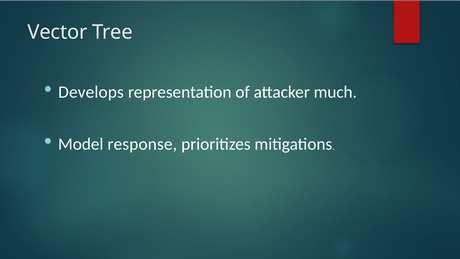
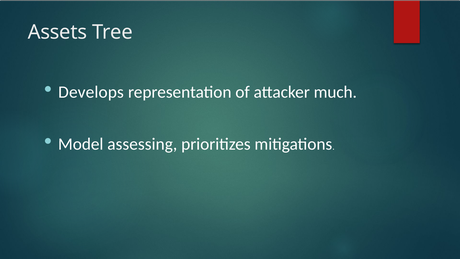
Vector: Vector -> Assets (57, 32)
response: response -> assessing (142, 144)
